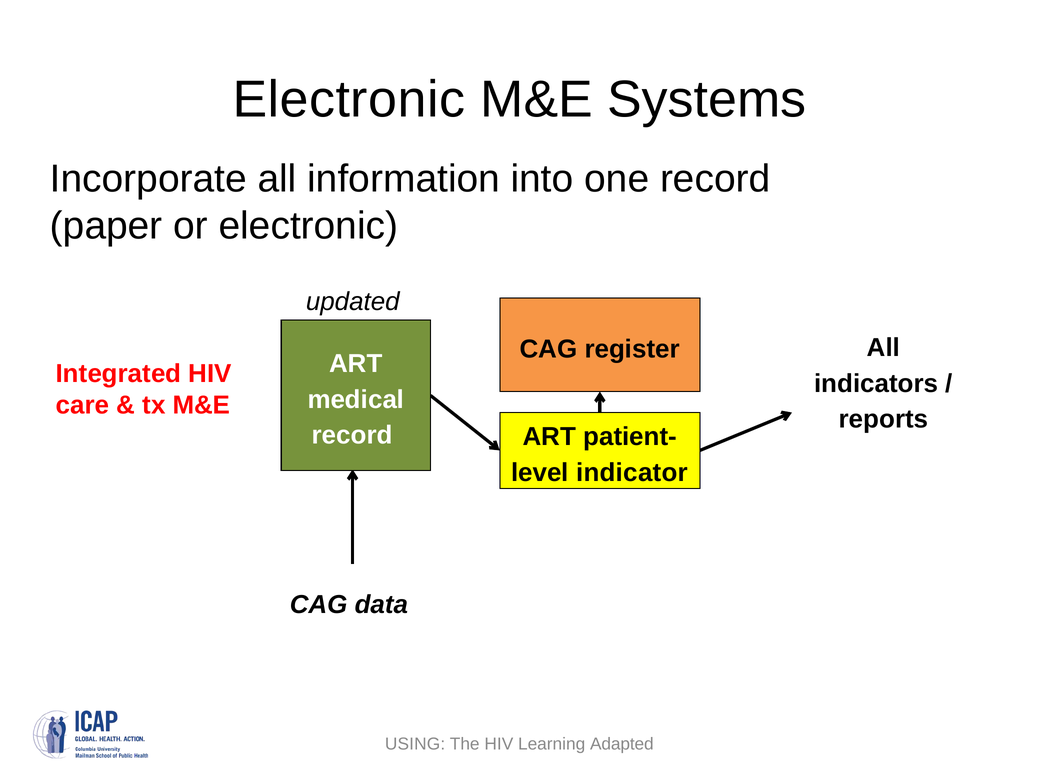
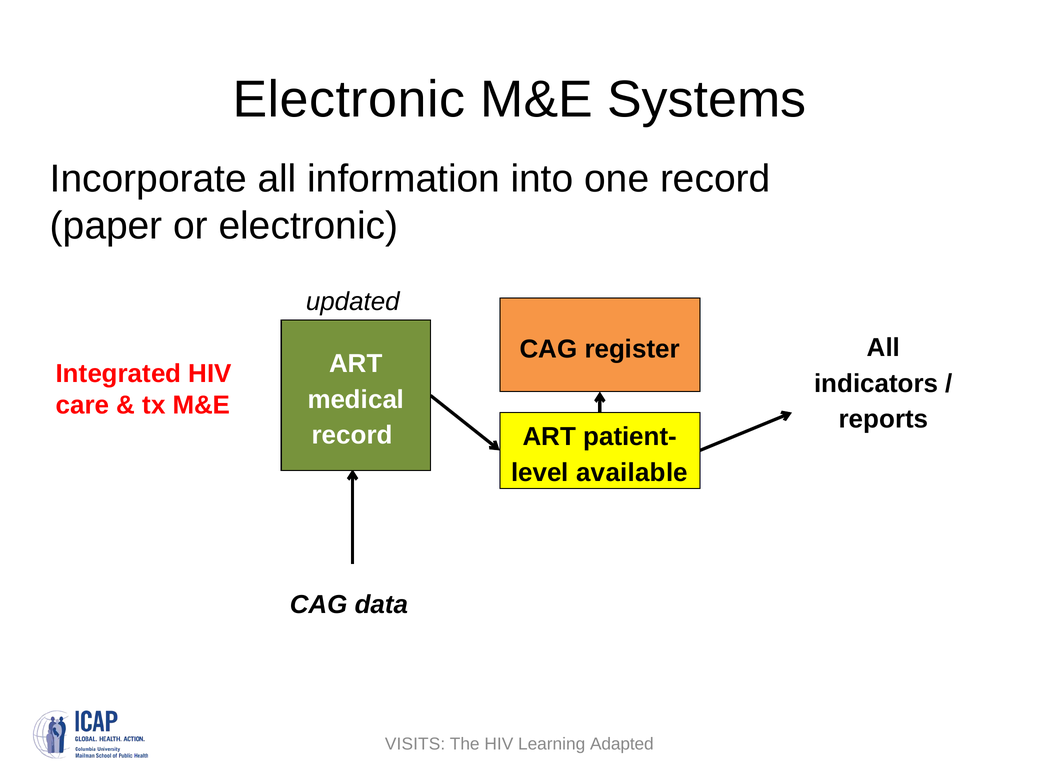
indicator: indicator -> available (632, 473)
USING: USING -> VISITS (415, 744)
